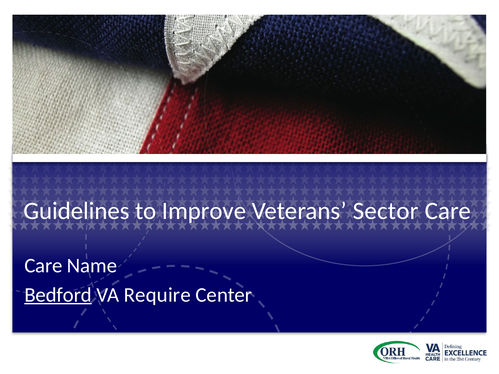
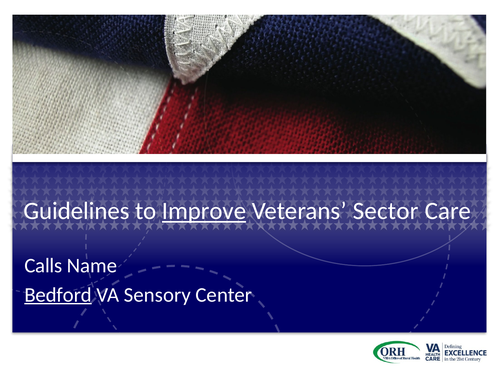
Improve underline: none -> present (204, 211)
Care: Care -> Calls (43, 266)
Require: Require -> Sensory (157, 295)
